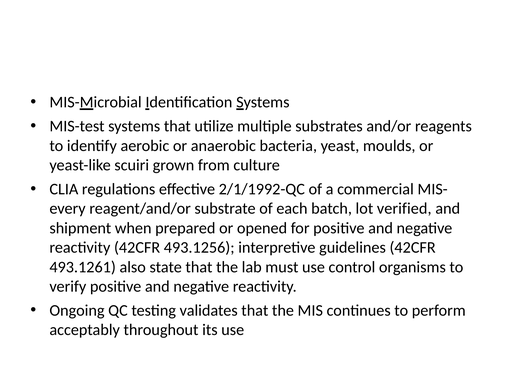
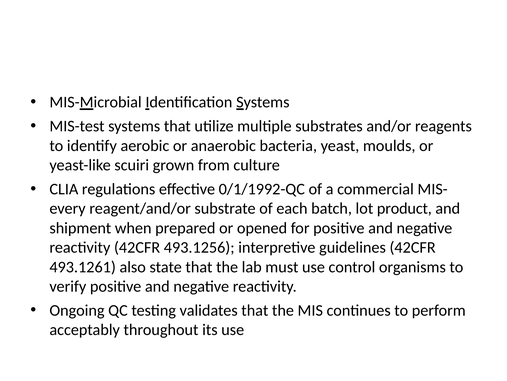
2/1/1992-QC: 2/1/1992-QC -> 0/1/1992-QC (262, 189)
verified: verified -> product (404, 208)
